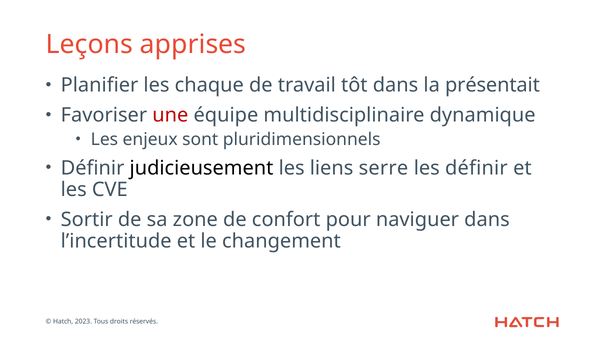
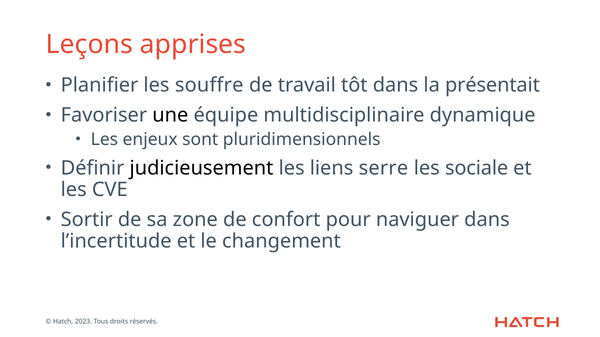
chaque: chaque -> souffre (209, 85)
une colour: red -> black (170, 115)
les définir: définir -> sociale (477, 168)
